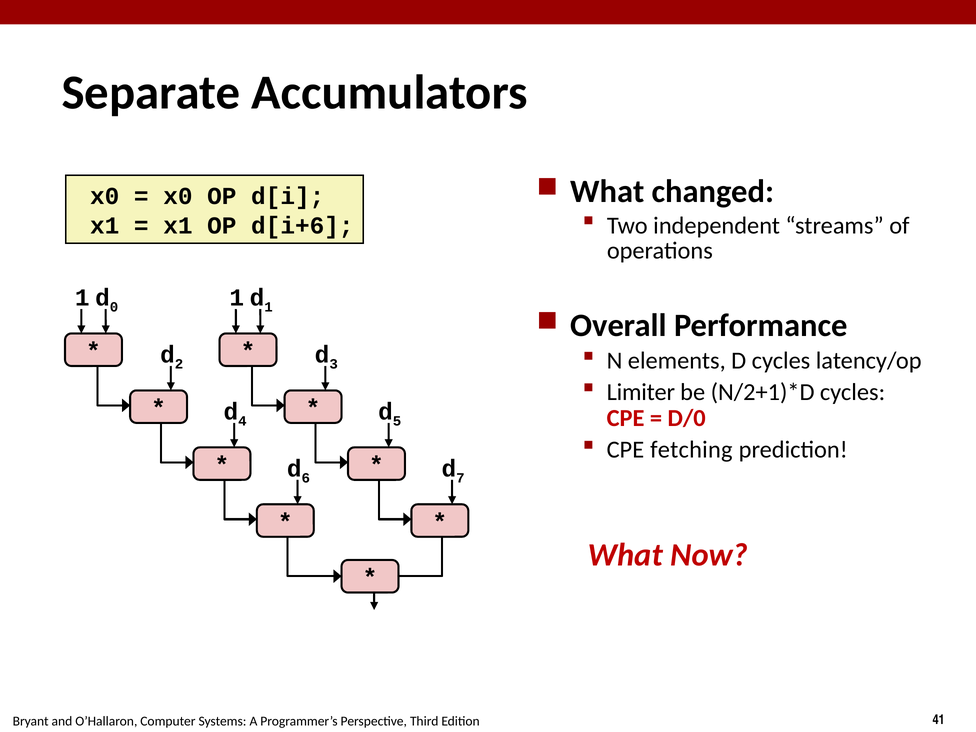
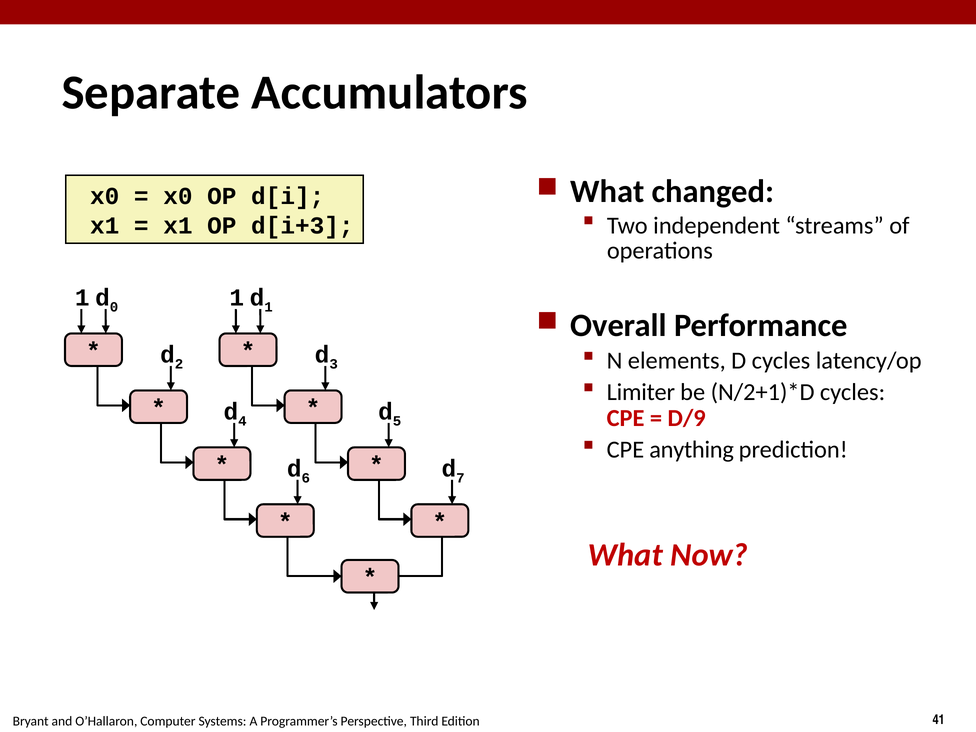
d[i+6: d[i+6 -> d[i+3 (302, 226)
D/0: D/0 -> D/9 (687, 418)
fetching: fetching -> anything (692, 450)
